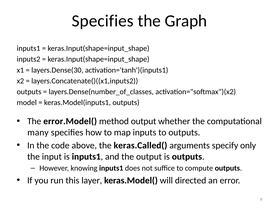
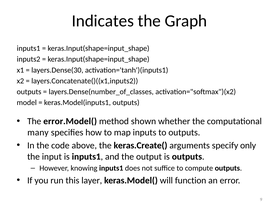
Specifies: Specifies -> Indicates (103, 21)
method output: output -> shown (144, 121)
keras.Called(: keras.Called( -> keras.Create( (141, 146)
directed: directed -> function (191, 181)
